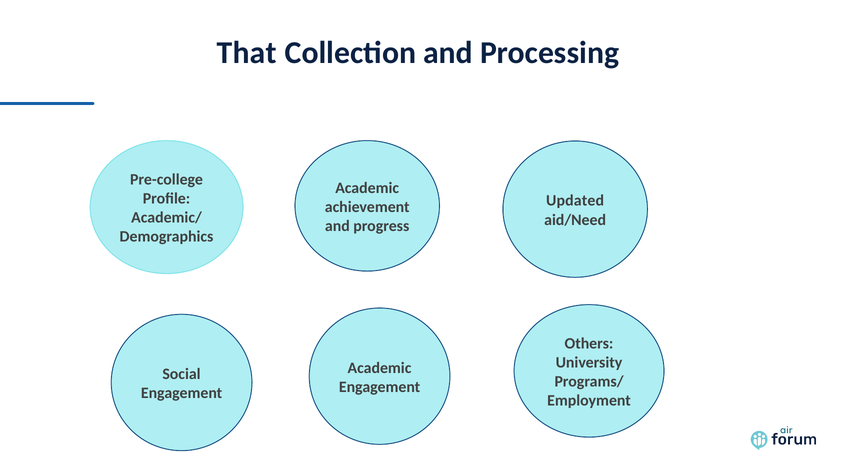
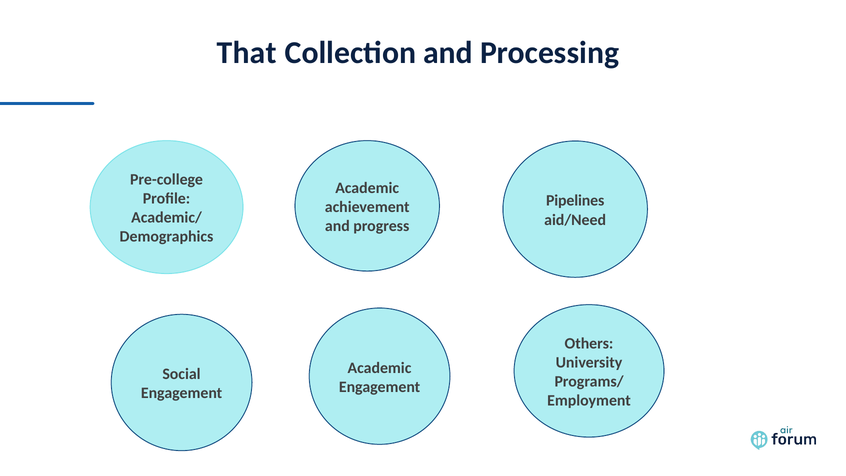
Updated: Updated -> Pipelines (575, 201)
